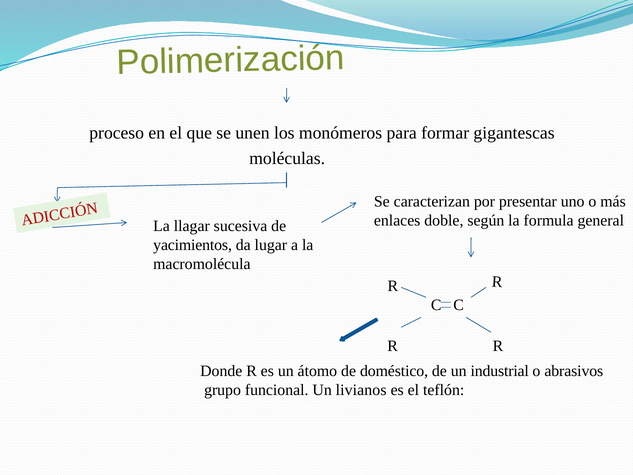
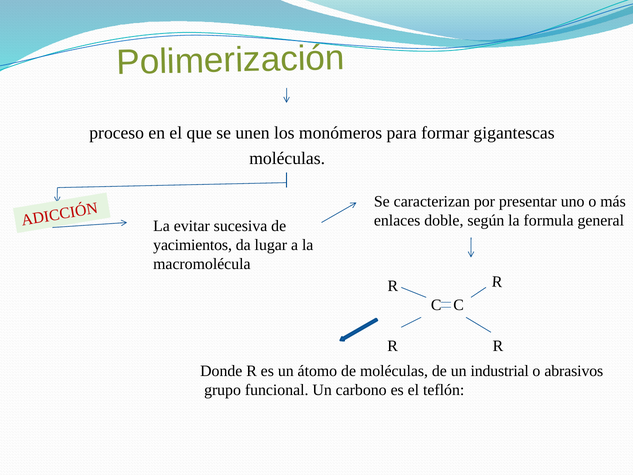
llagar: llagar -> evitar (192, 226)
de doméstico: doméstico -> moléculas (394, 371)
livianos: livianos -> carbono (361, 390)
